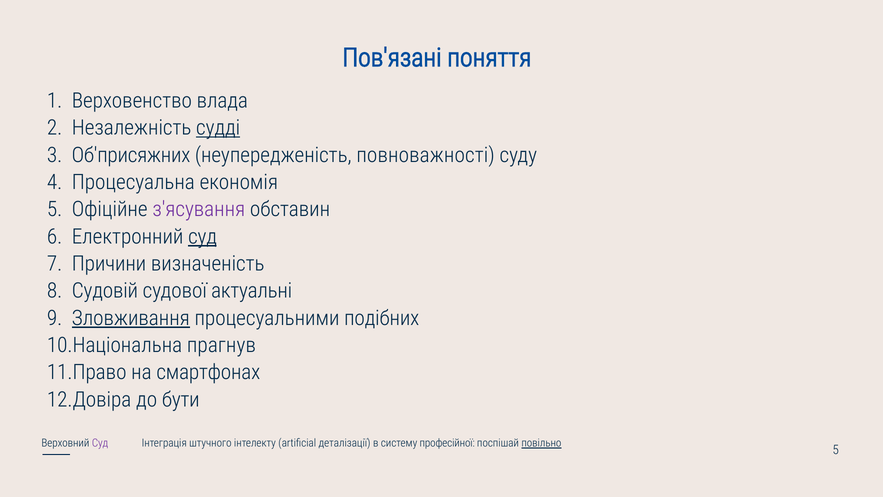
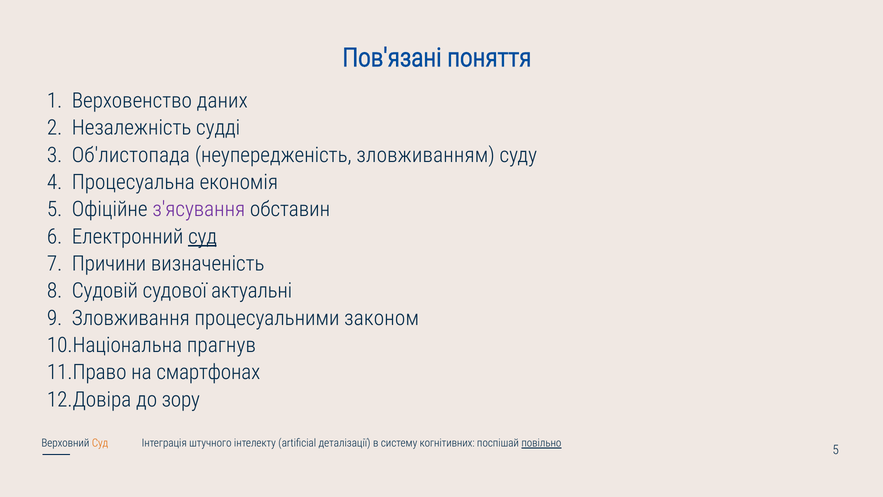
влада: влада -> даних (222, 101)
судді underline: present -> none (218, 128)
Об'присяжних: Об'присяжних -> Об'листопада (131, 155)
повноважності: повноважності -> зловживанням (426, 155)
Зловживання underline: present -> none (131, 318)
подібних: подібних -> законом (382, 318)
бути: бути -> зору (181, 399)
Суд colour: purple -> orange (100, 443)
професійної: професійної -> когнітивних (447, 443)
